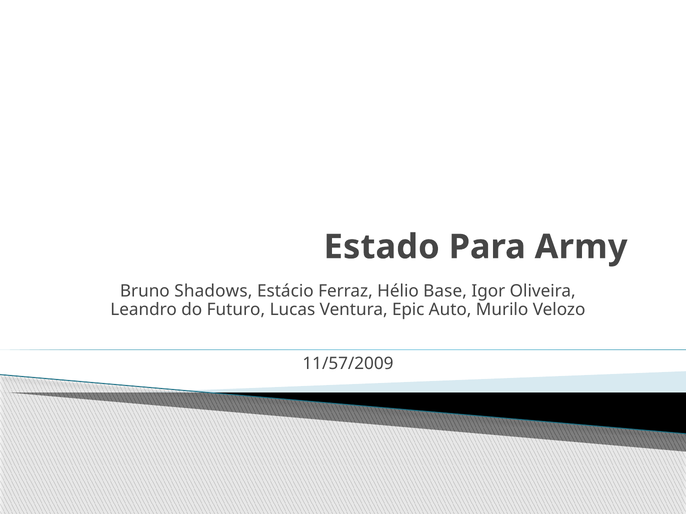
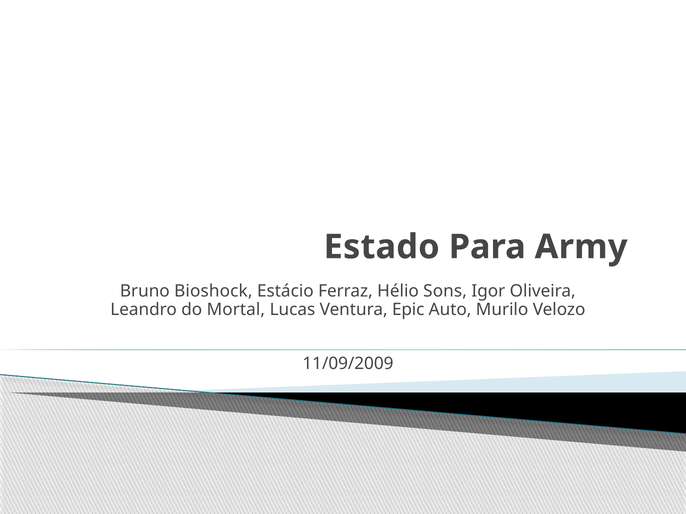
Shadows: Shadows -> Bioshock (213, 291)
Base: Base -> Sons (445, 291)
Futuro: Futuro -> Mortal (236, 310)
11/57/2009: 11/57/2009 -> 11/09/2009 (348, 364)
